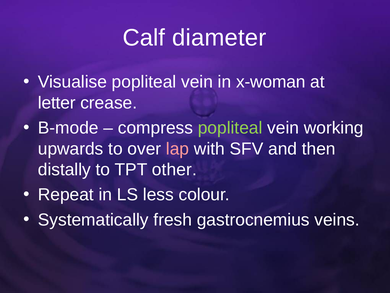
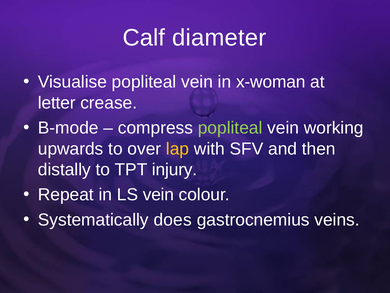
lap colour: pink -> yellow (178, 149)
other: other -> injury (175, 169)
LS less: less -> vein (158, 194)
fresh: fresh -> does (173, 219)
